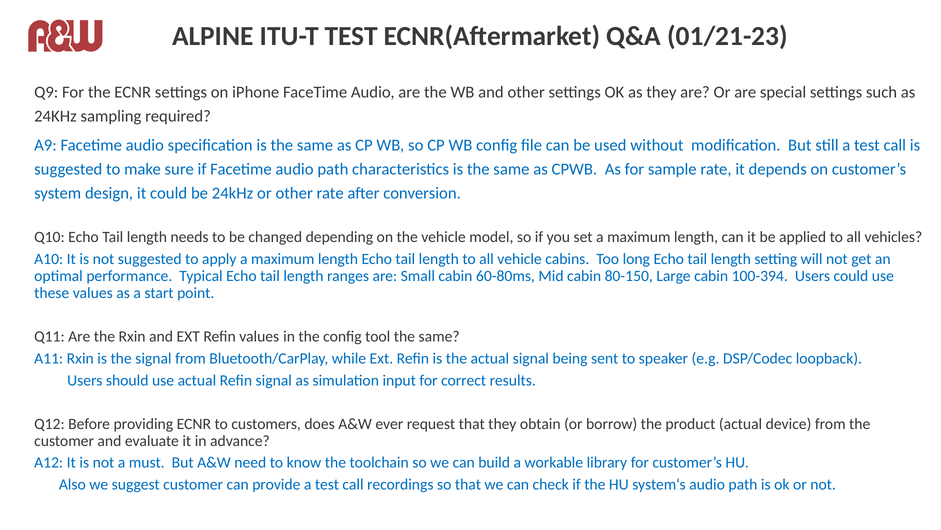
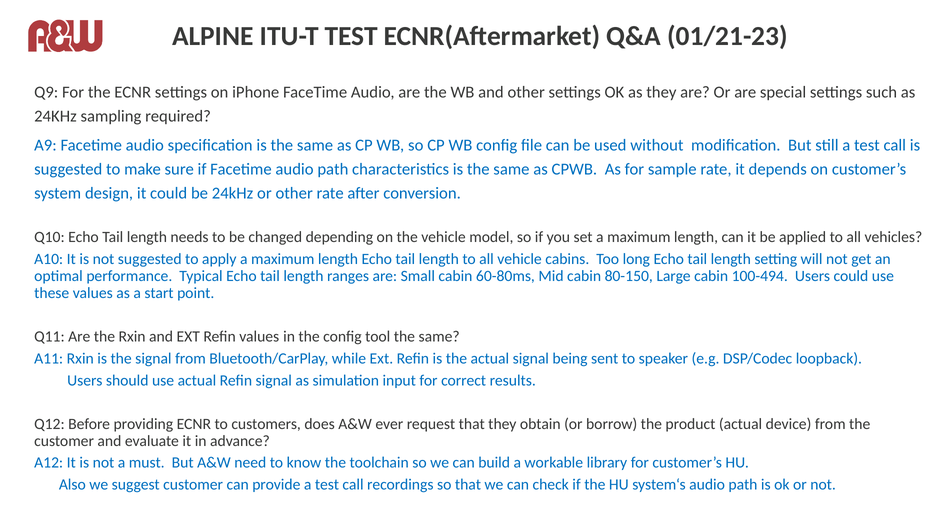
100-394: 100-394 -> 100-494 (760, 276)
